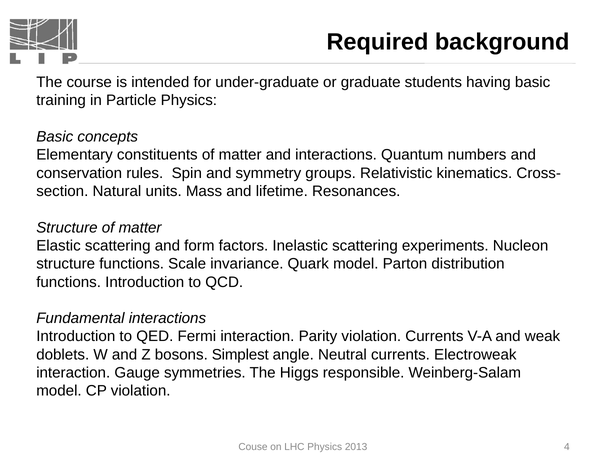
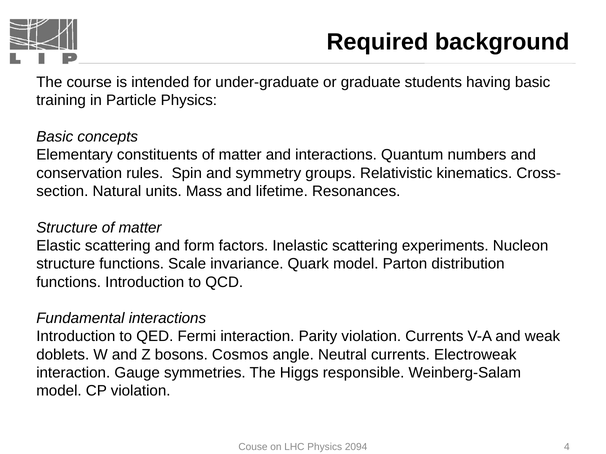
Simplest: Simplest -> Cosmos (240, 355)
2013: 2013 -> 2094 (356, 447)
